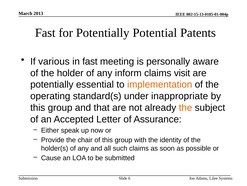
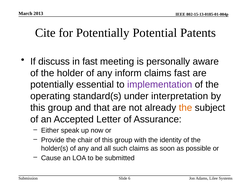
Fast: Fast -> Cite (45, 33)
various: various -> discuss (54, 61)
claims visit: visit -> fast (182, 73)
implementation colour: orange -> purple (160, 84)
inappropriate: inappropriate -> interpretation (180, 96)
